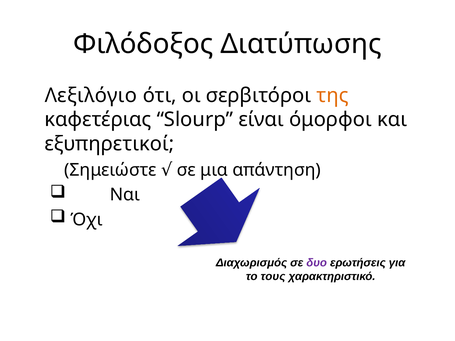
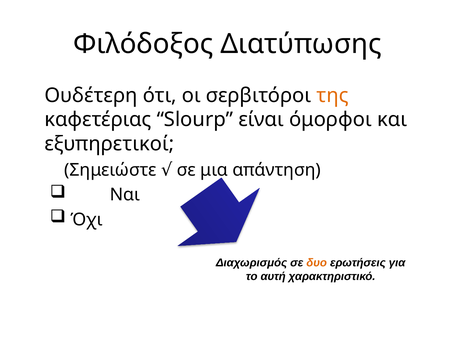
Λεξιλόγιο: Λεξιλόγιο -> Ουδέτερη (91, 95)
δυο colour: purple -> orange (317, 263)
τους: τους -> αυτή (273, 277)
